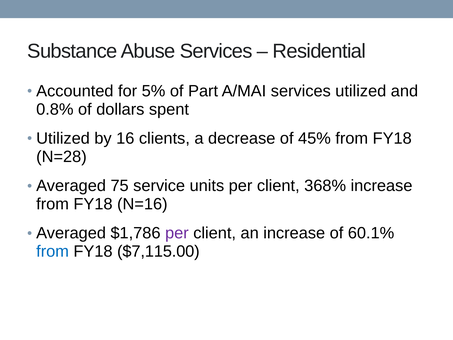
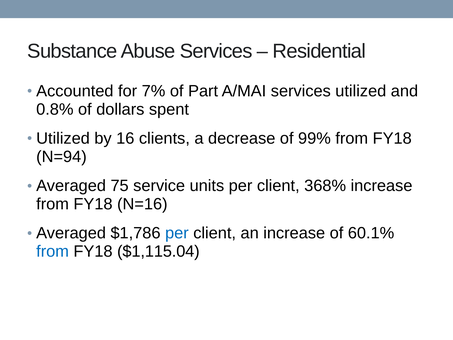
5%: 5% -> 7% (154, 91)
45%: 45% -> 99% (314, 138)
N=28: N=28 -> N=94 (61, 157)
per colour: purple -> blue (177, 233)
$7,115.00: $7,115.00 -> $1,115.04 (158, 251)
